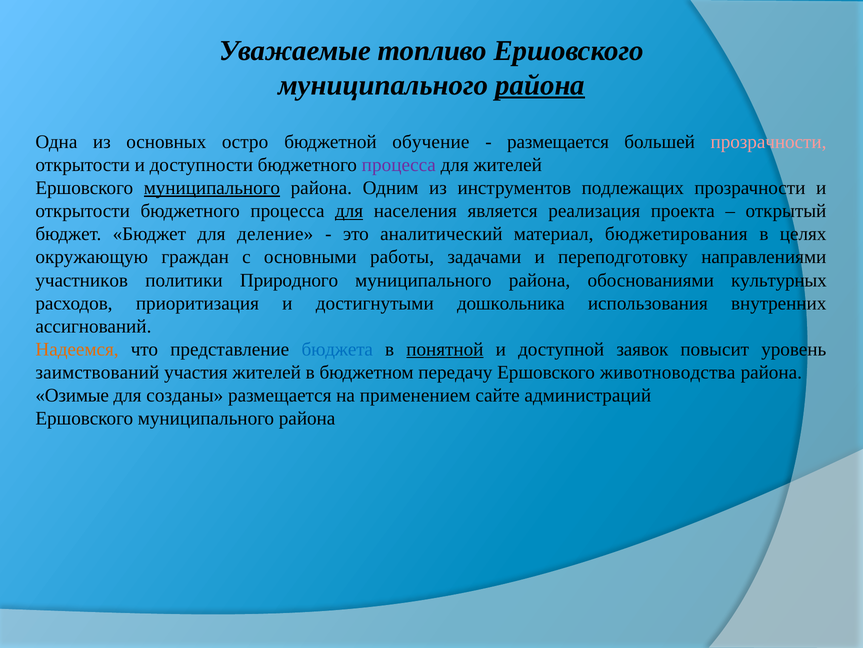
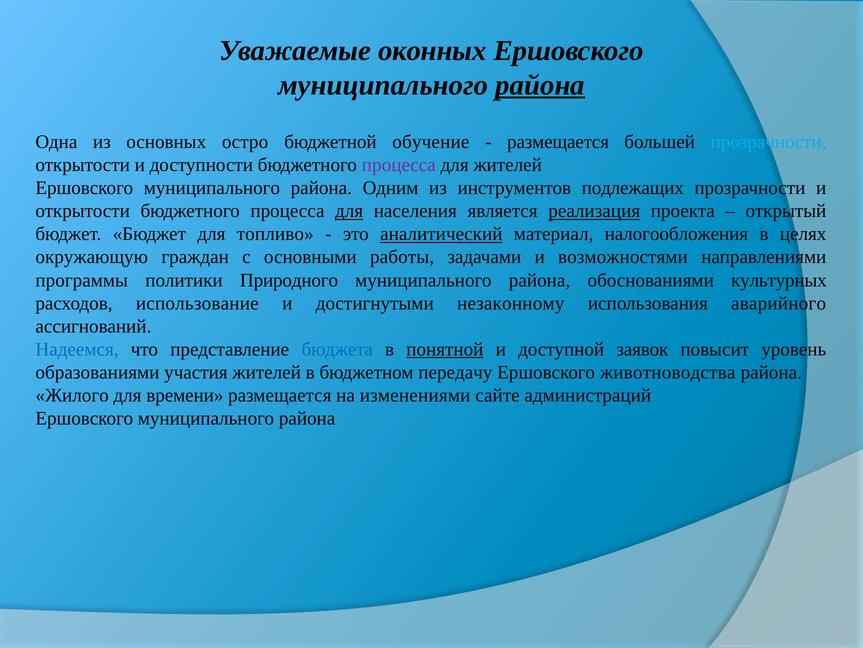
топливо: топливо -> оконных (432, 50)
прозрачности colour: pink -> light blue (768, 142)
муниципального underline: present -> none (212, 188)
реализация underline: none -> present (594, 211)
деление: деление -> топливо (275, 234)
аналитический underline: none -> present (441, 234)
бюджетирования: бюджетирования -> налогообложения (676, 234)
переподготовку: переподготовку -> возможностями (623, 257)
участников: участников -> программы (82, 280)
приоритизация: приоритизация -> использование (197, 303)
дошкольника: дошкольника -> незаконному (511, 303)
внутренних: внутренних -> аварийного (779, 303)
Надеемся colour: orange -> blue (77, 349)
заимствований: заимствований -> образованиями (97, 372)
Озимые: Озимые -> Жилого (72, 395)
созданы: созданы -> времени (185, 395)
применением: применением -> изменениями (415, 395)
